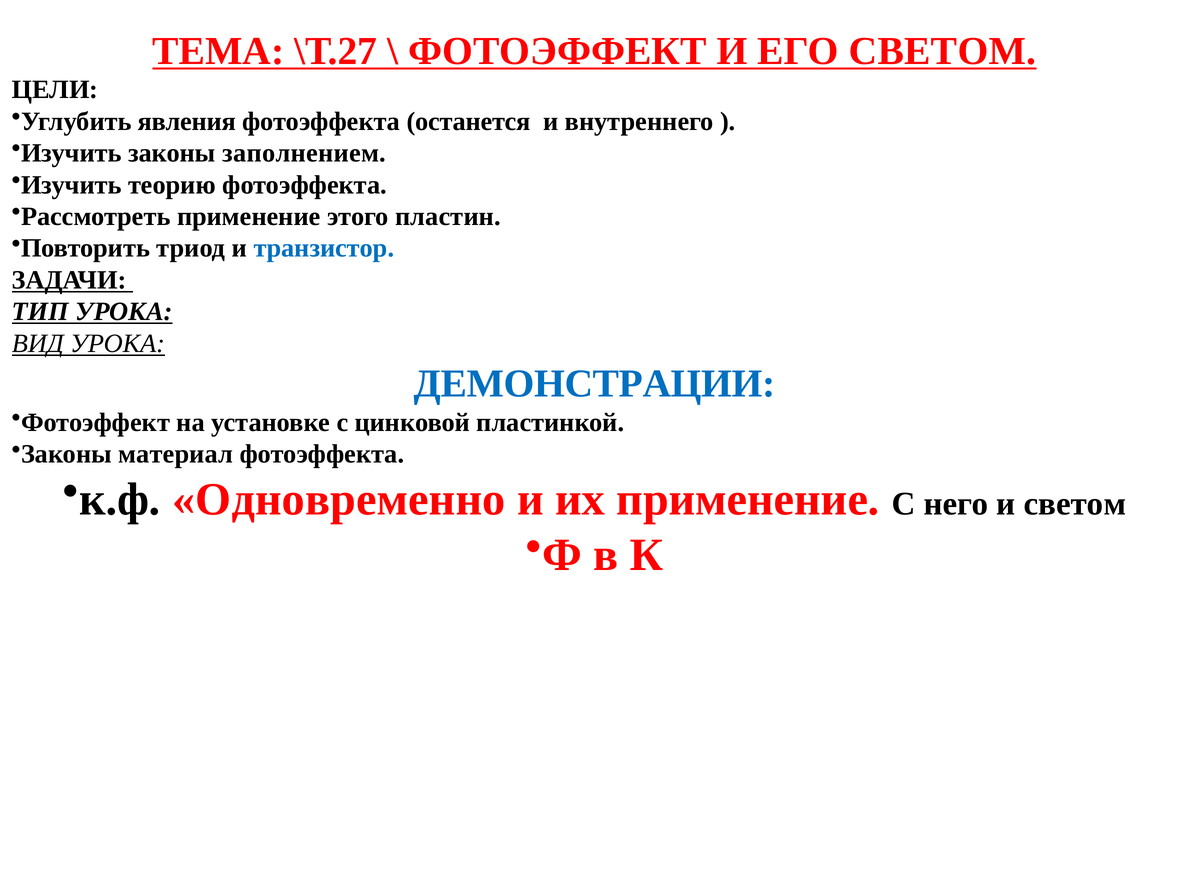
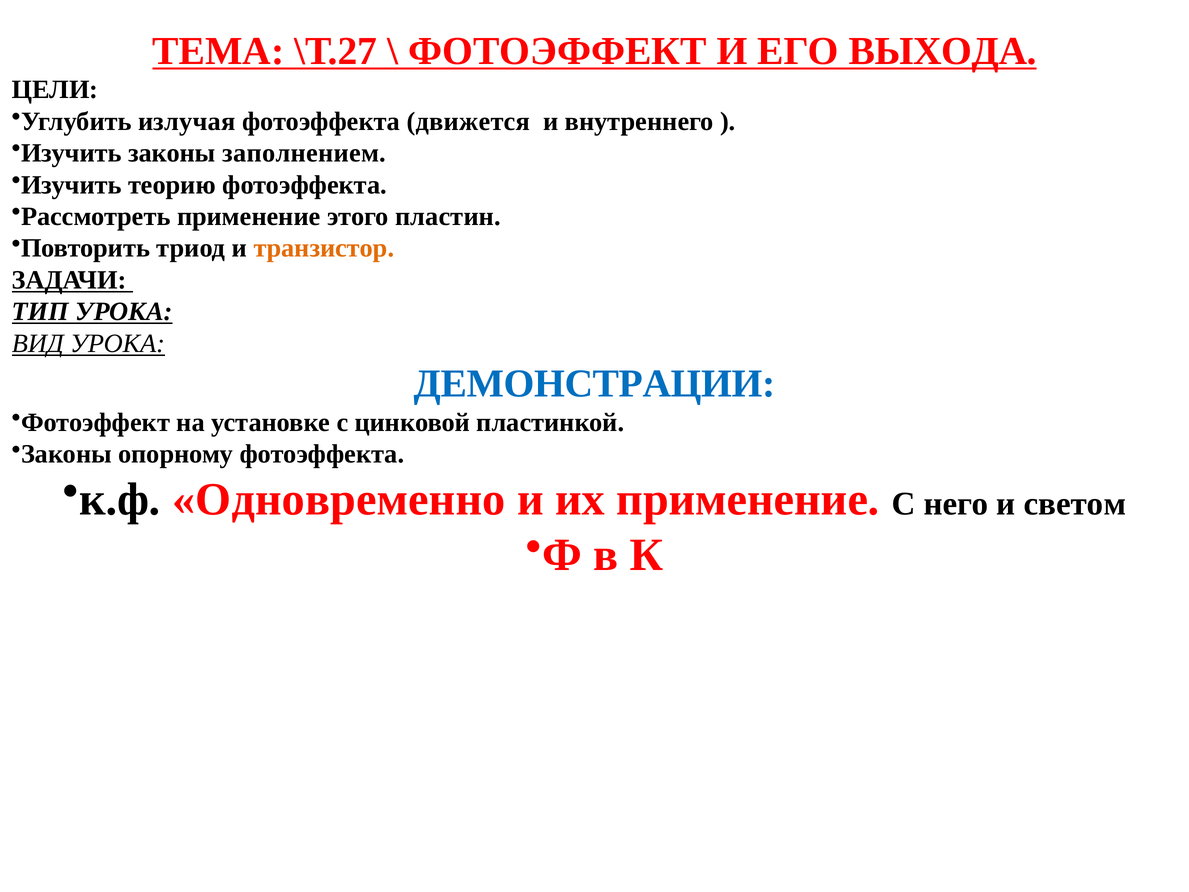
ЕГО СВЕТОМ: СВЕТОМ -> ВЫХОДА (943, 51)
явления: явления -> излучая (187, 121)
останется: останется -> движется (468, 121)
транзистор colour: blue -> orange (324, 248)
материал: материал -> опорному (176, 454)
